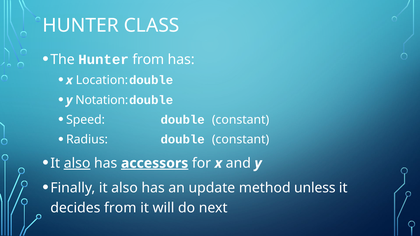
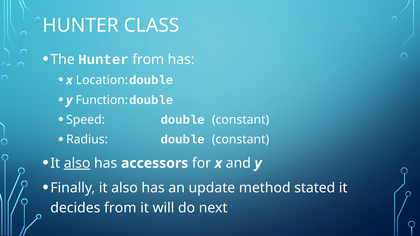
Notation: Notation -> Function (102, 100)
accessors underline: present -> none (155, 163)
unless: unless -> stated (315, 188)
